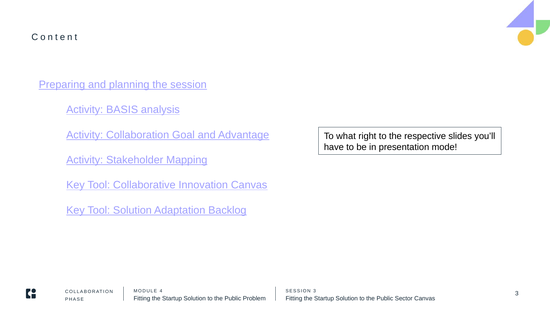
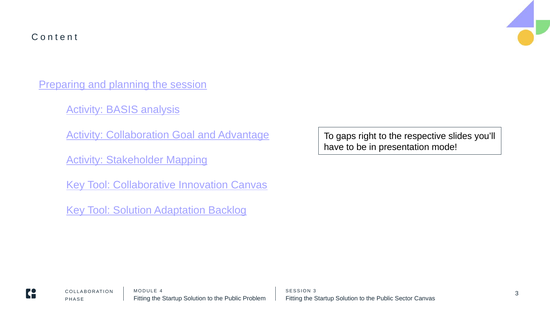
what: what -> gaps (346, 136)
